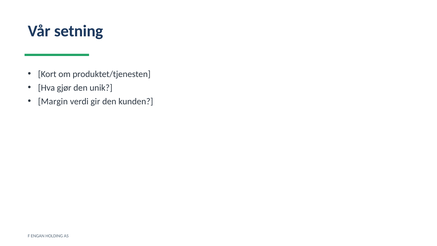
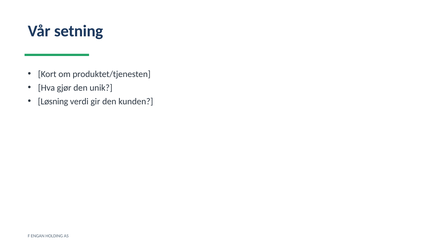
Margin: Margin -> Løsning (53, 101)
